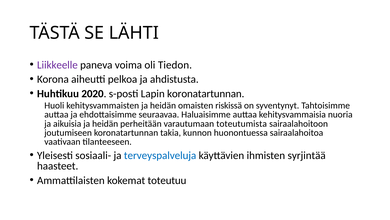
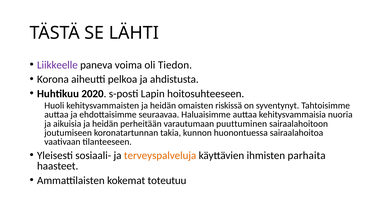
Lapin koronatartunnan: koronatartunnan -> hoitosuhteeseen (206, 93)
toteutumista: toteutumista -> puuttuminen (242, 123)
terveyspalveluja colour: blue -> orange (160, 155)
syrjintää: syrjintää -> parhaita (307, 155)
